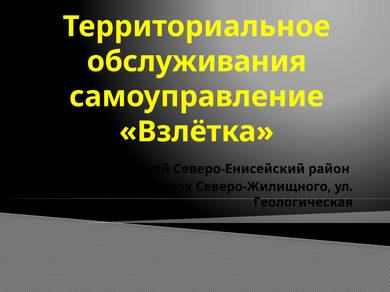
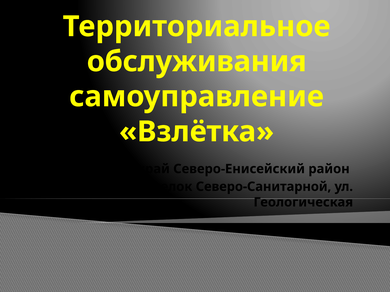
Северо-Жилищного: Северо-Жилищного -> Северо-Санитарной (263, 187)
